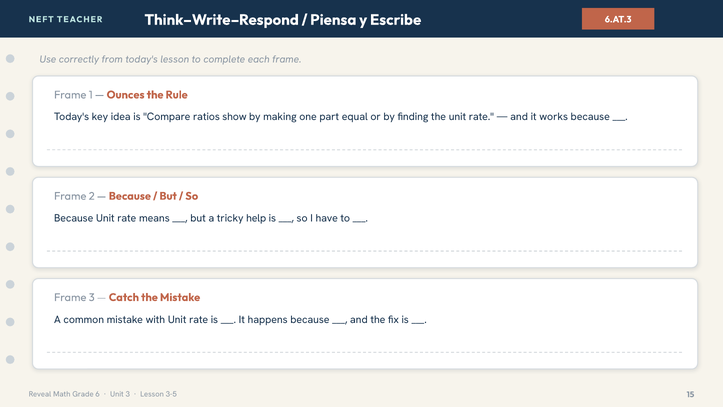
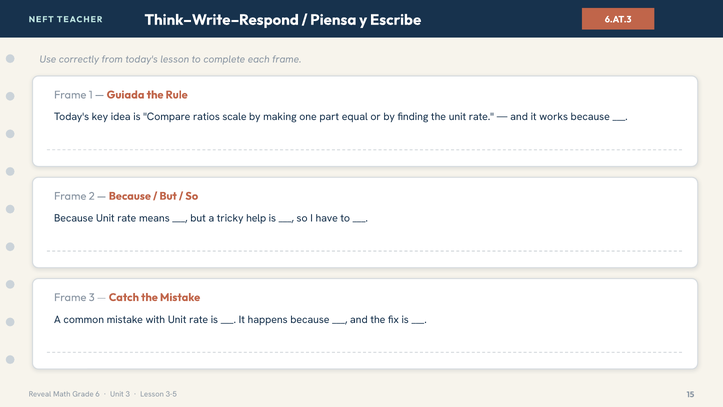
Ounces: Ounces -> Guiada (126, 95)
show: show -> scale (234, 117)
